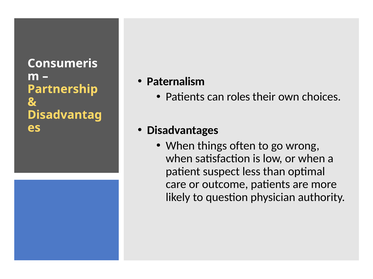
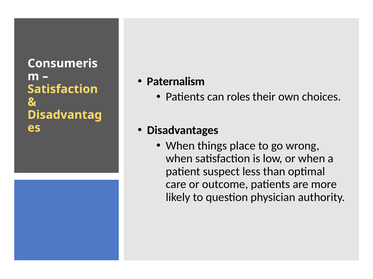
Partnership: Partnership -> Satisfaction (63, 89)
often: often -> place (243, 146)
